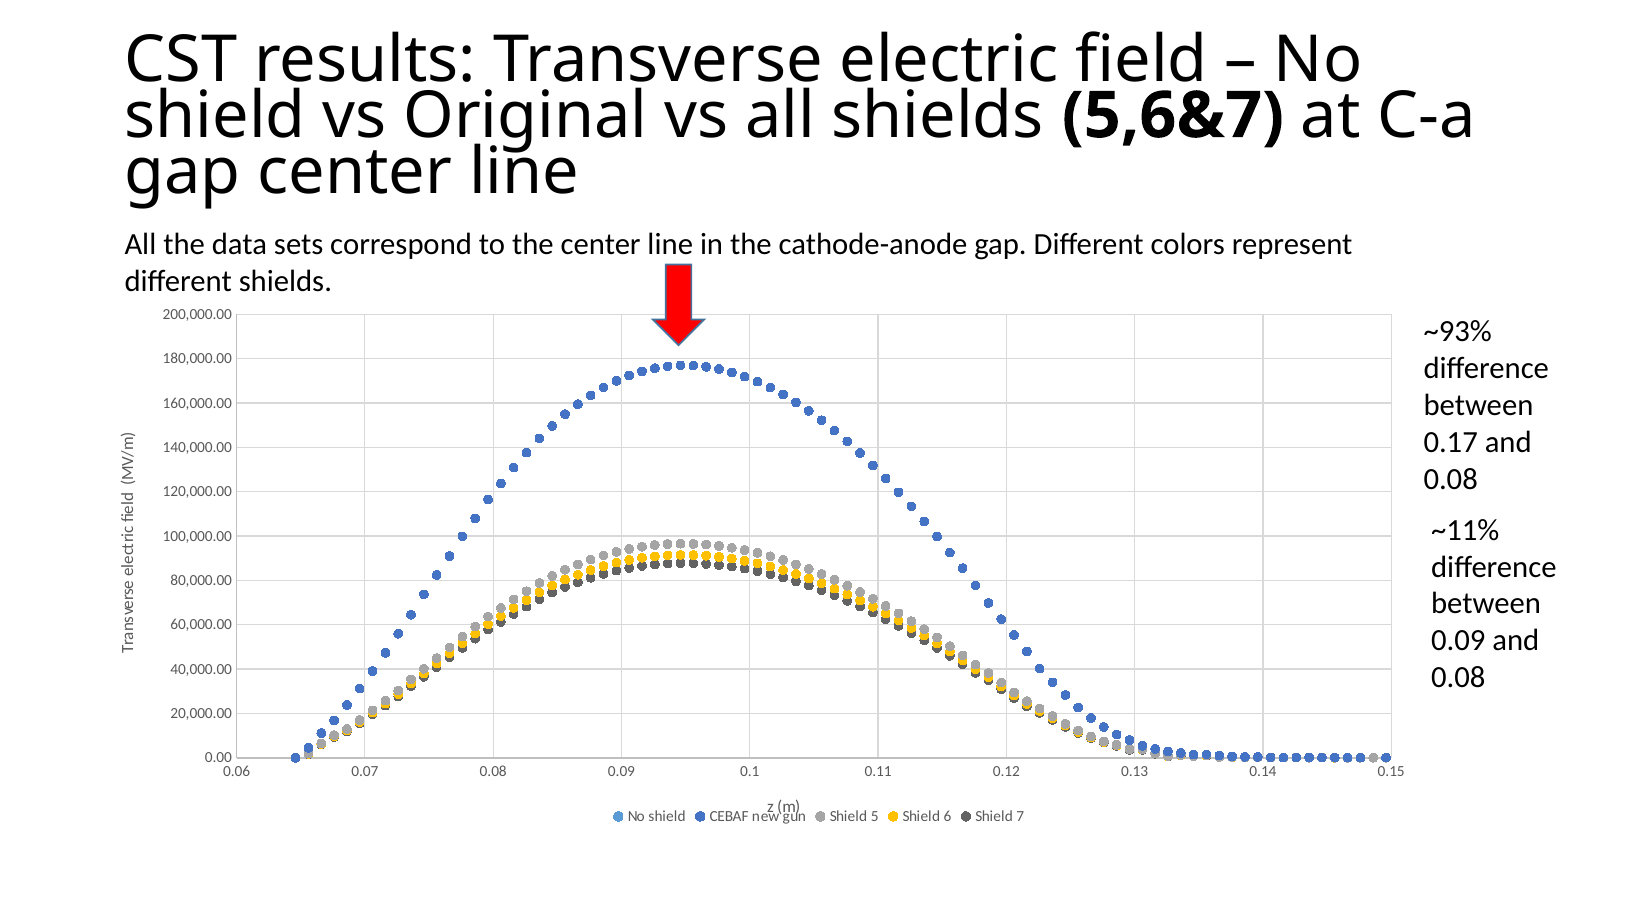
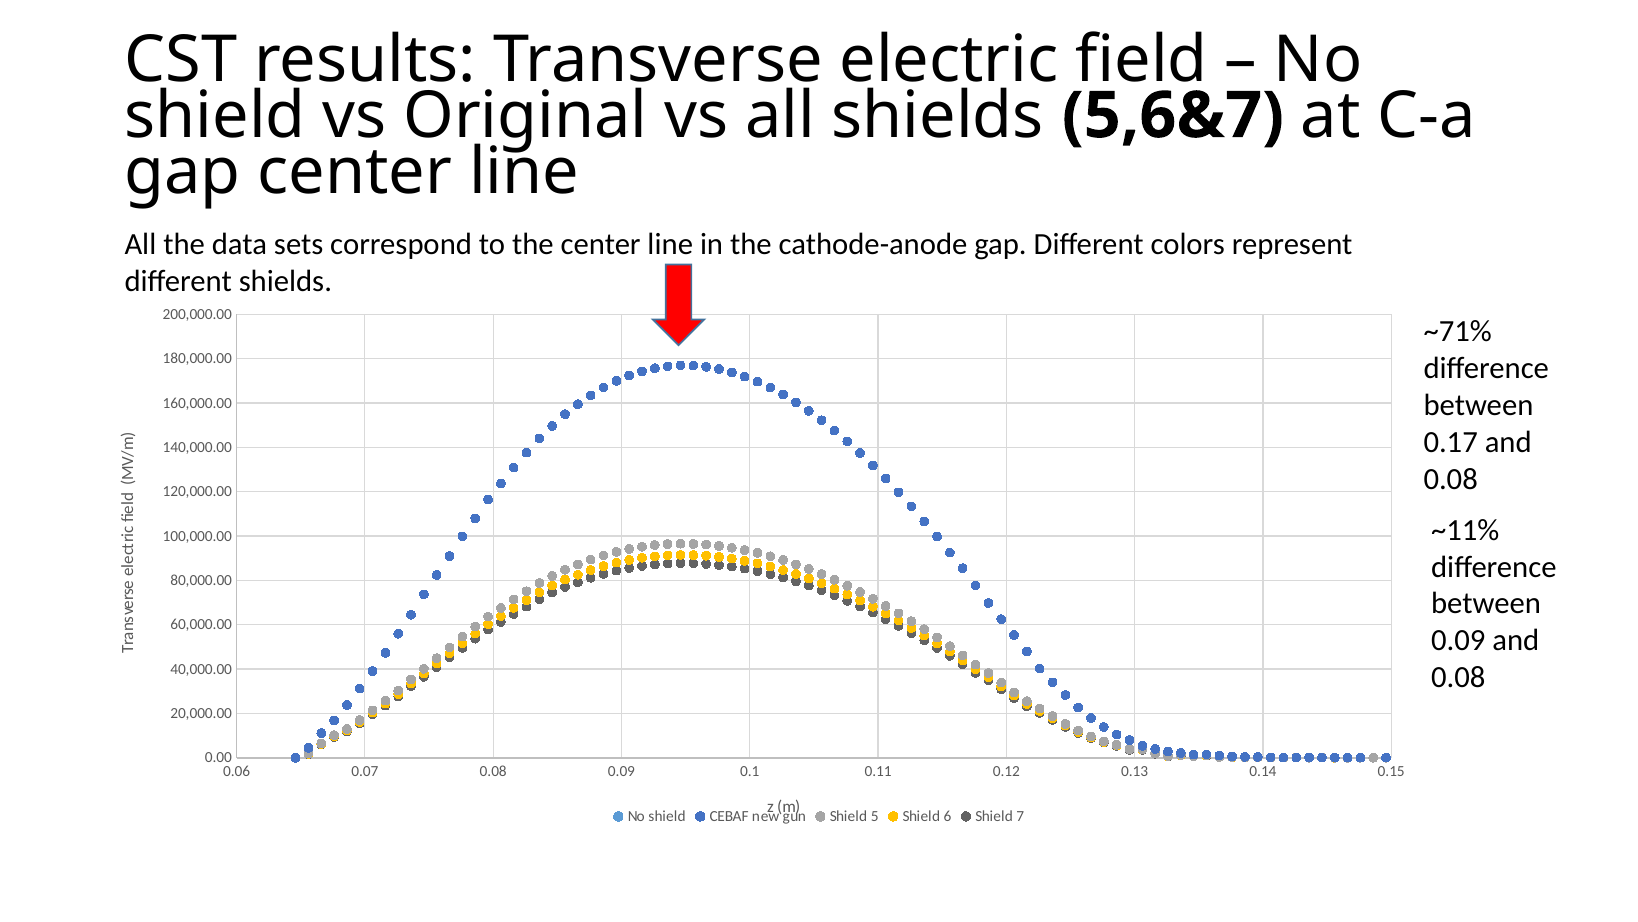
~93%: ~93% -> ~71% (1458, 331)
